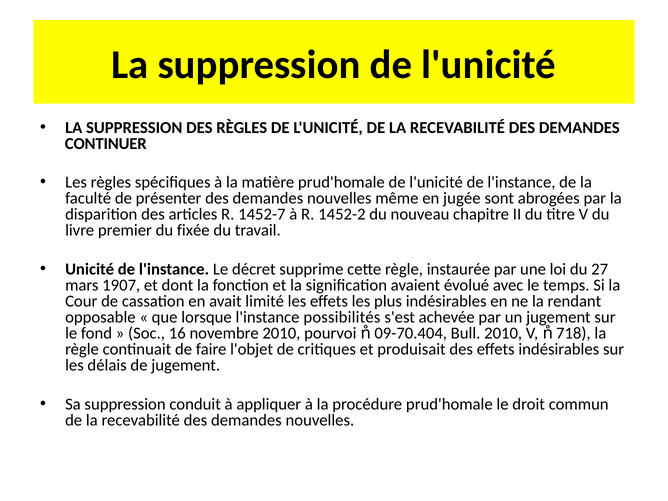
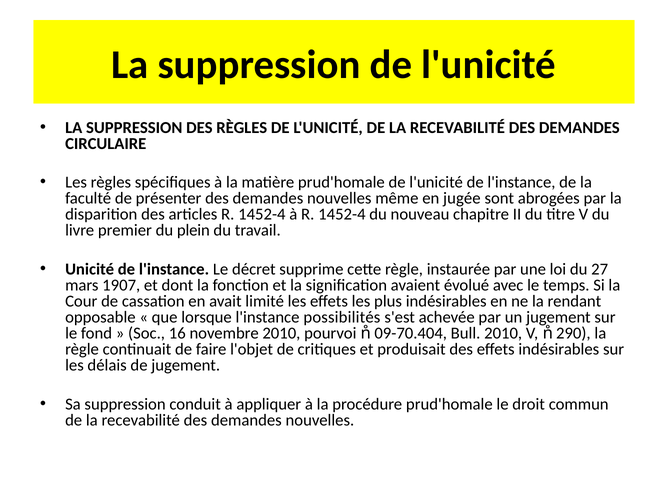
CONTINUER: CONTINUER -> CIRCULAIRE (106, 144)
articles R 1452-7: 1452-7 -> 1452-4 (262, 214)
à R 1452-2: 1452-2 -> 1452-4 (342, 214)
fixée: fixée -> plein (193, 230)
718: 718 -> 290 (573, 333)
